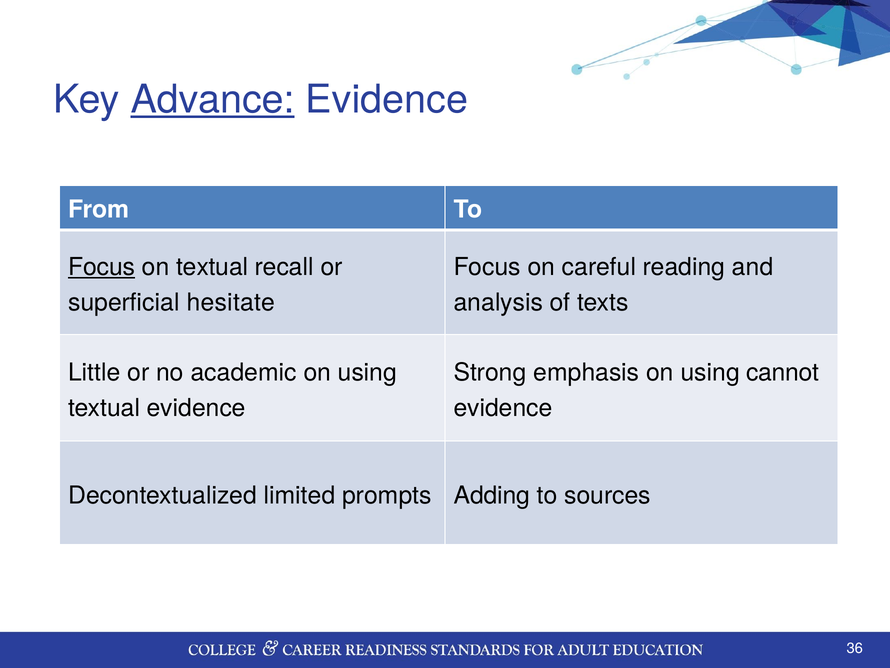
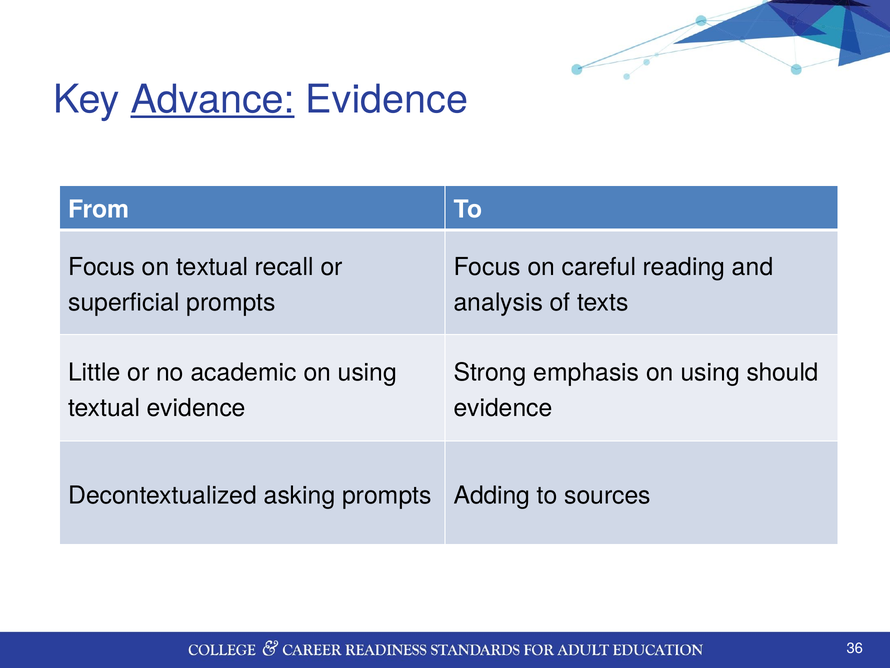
Focus underline: present -> none (102, 267)
superficial hesitate: hesitate -> prompts (231, 302)
cannot: cannot -> should (783, 372)
limited: limited -> asking (300, 495)
